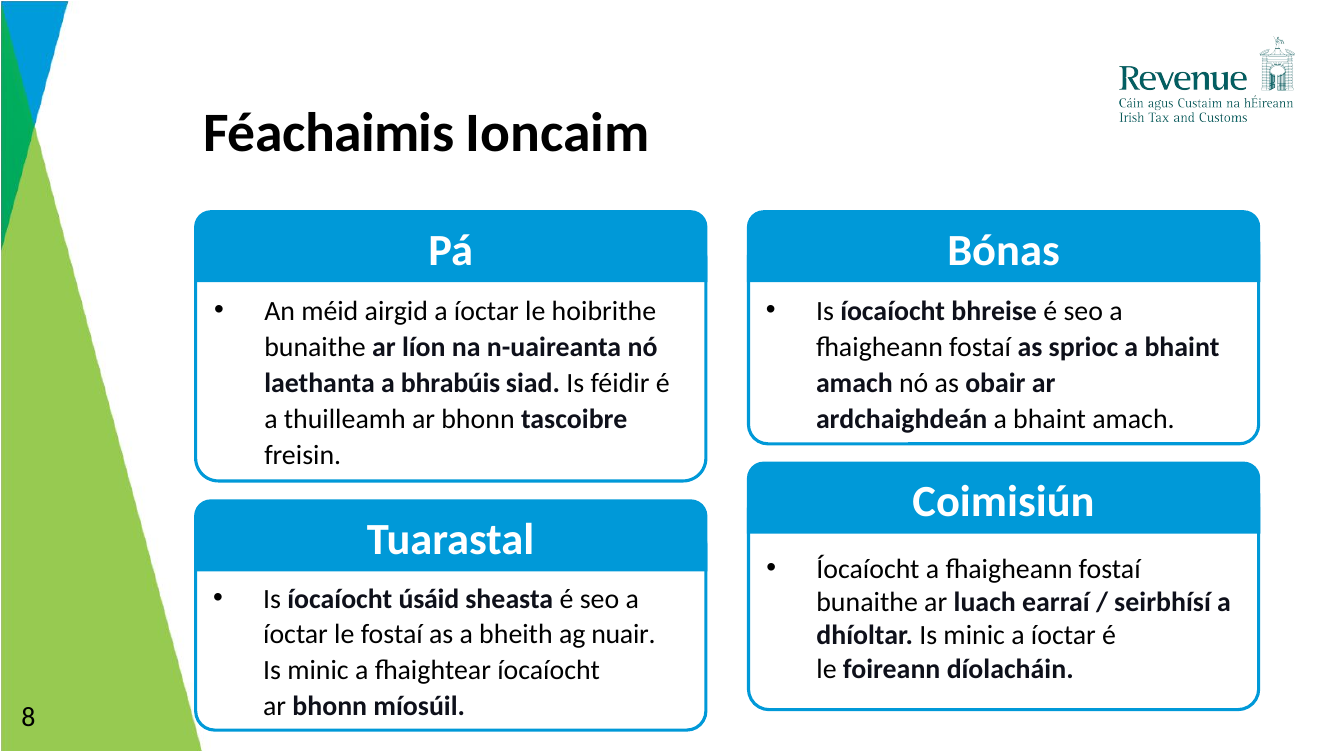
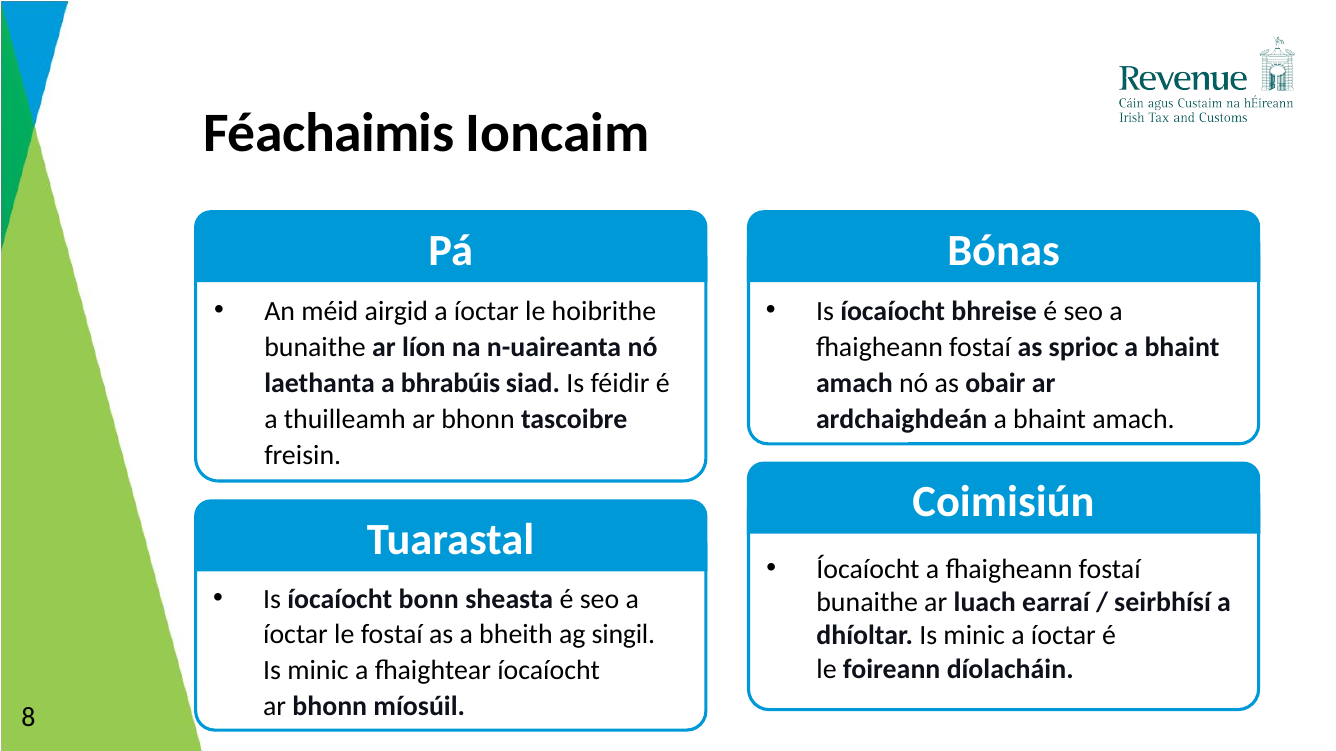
úsáid: úsáid -> bonn (429, 599)
nuair: nuair -> singil (623, 635)
